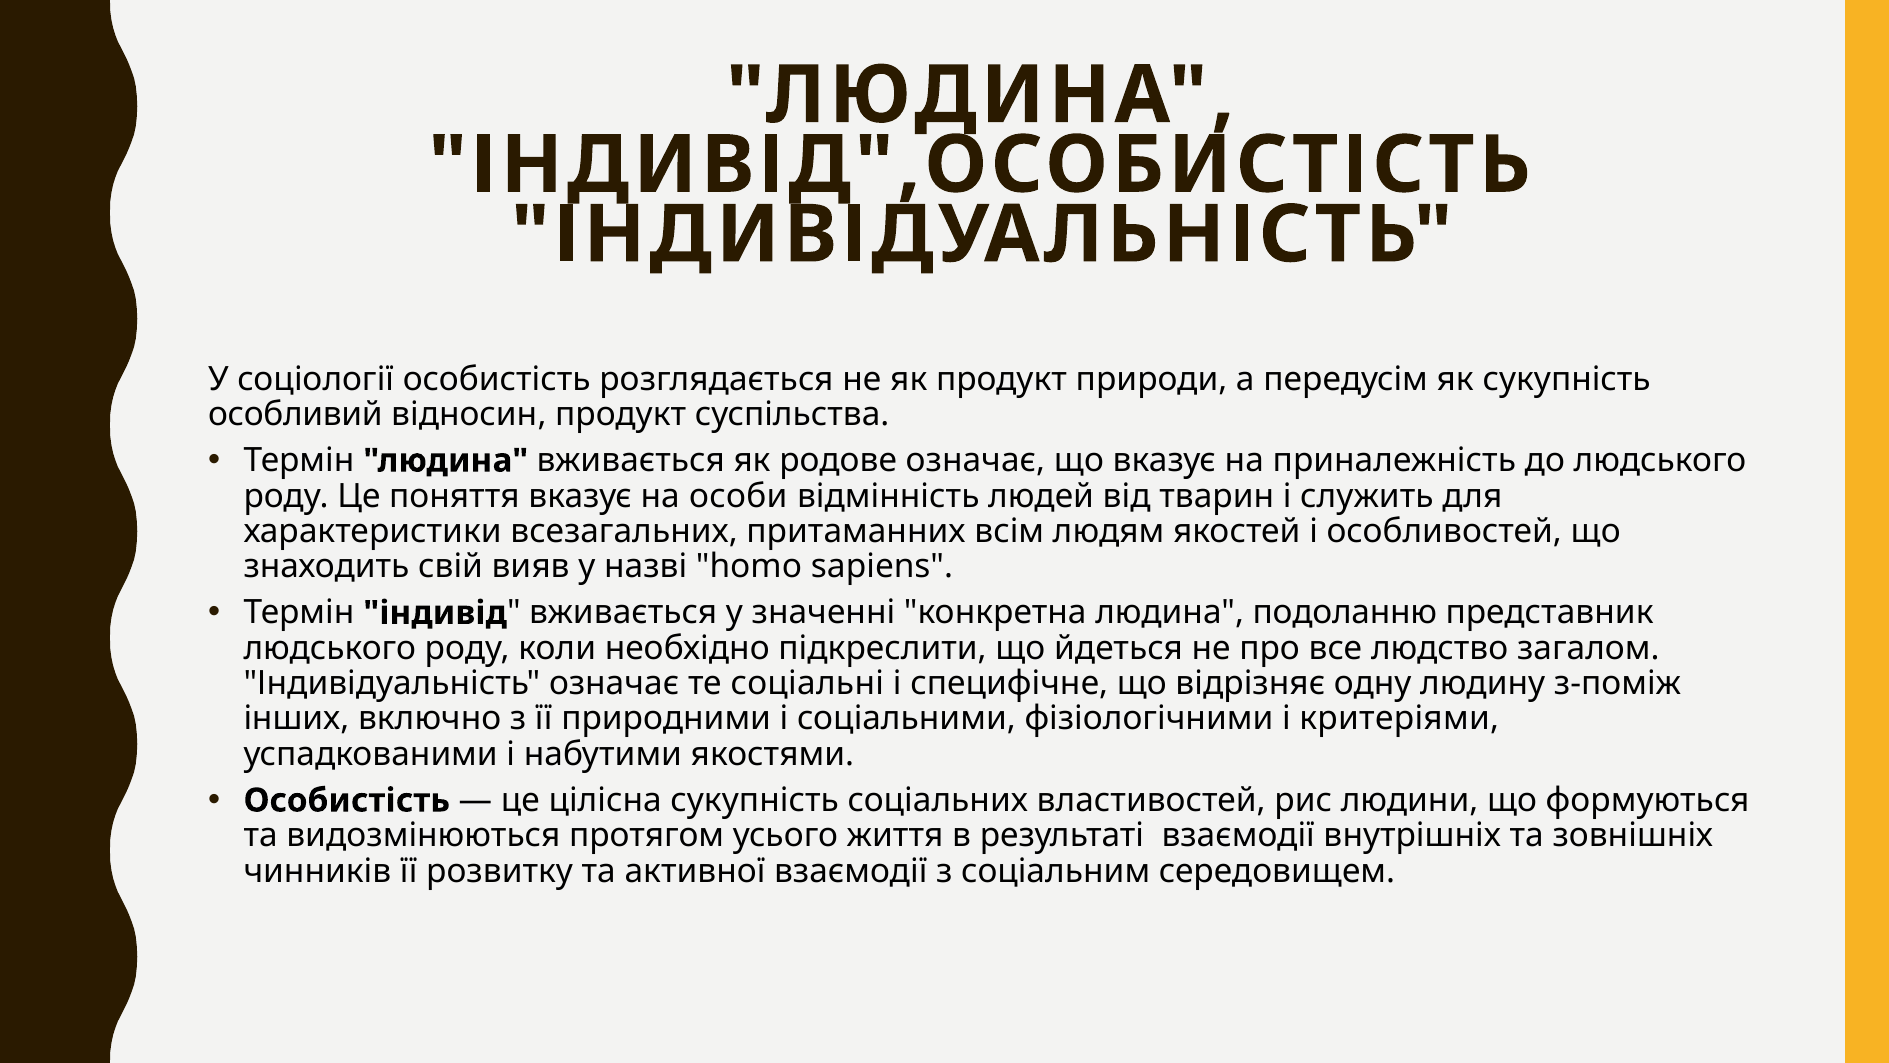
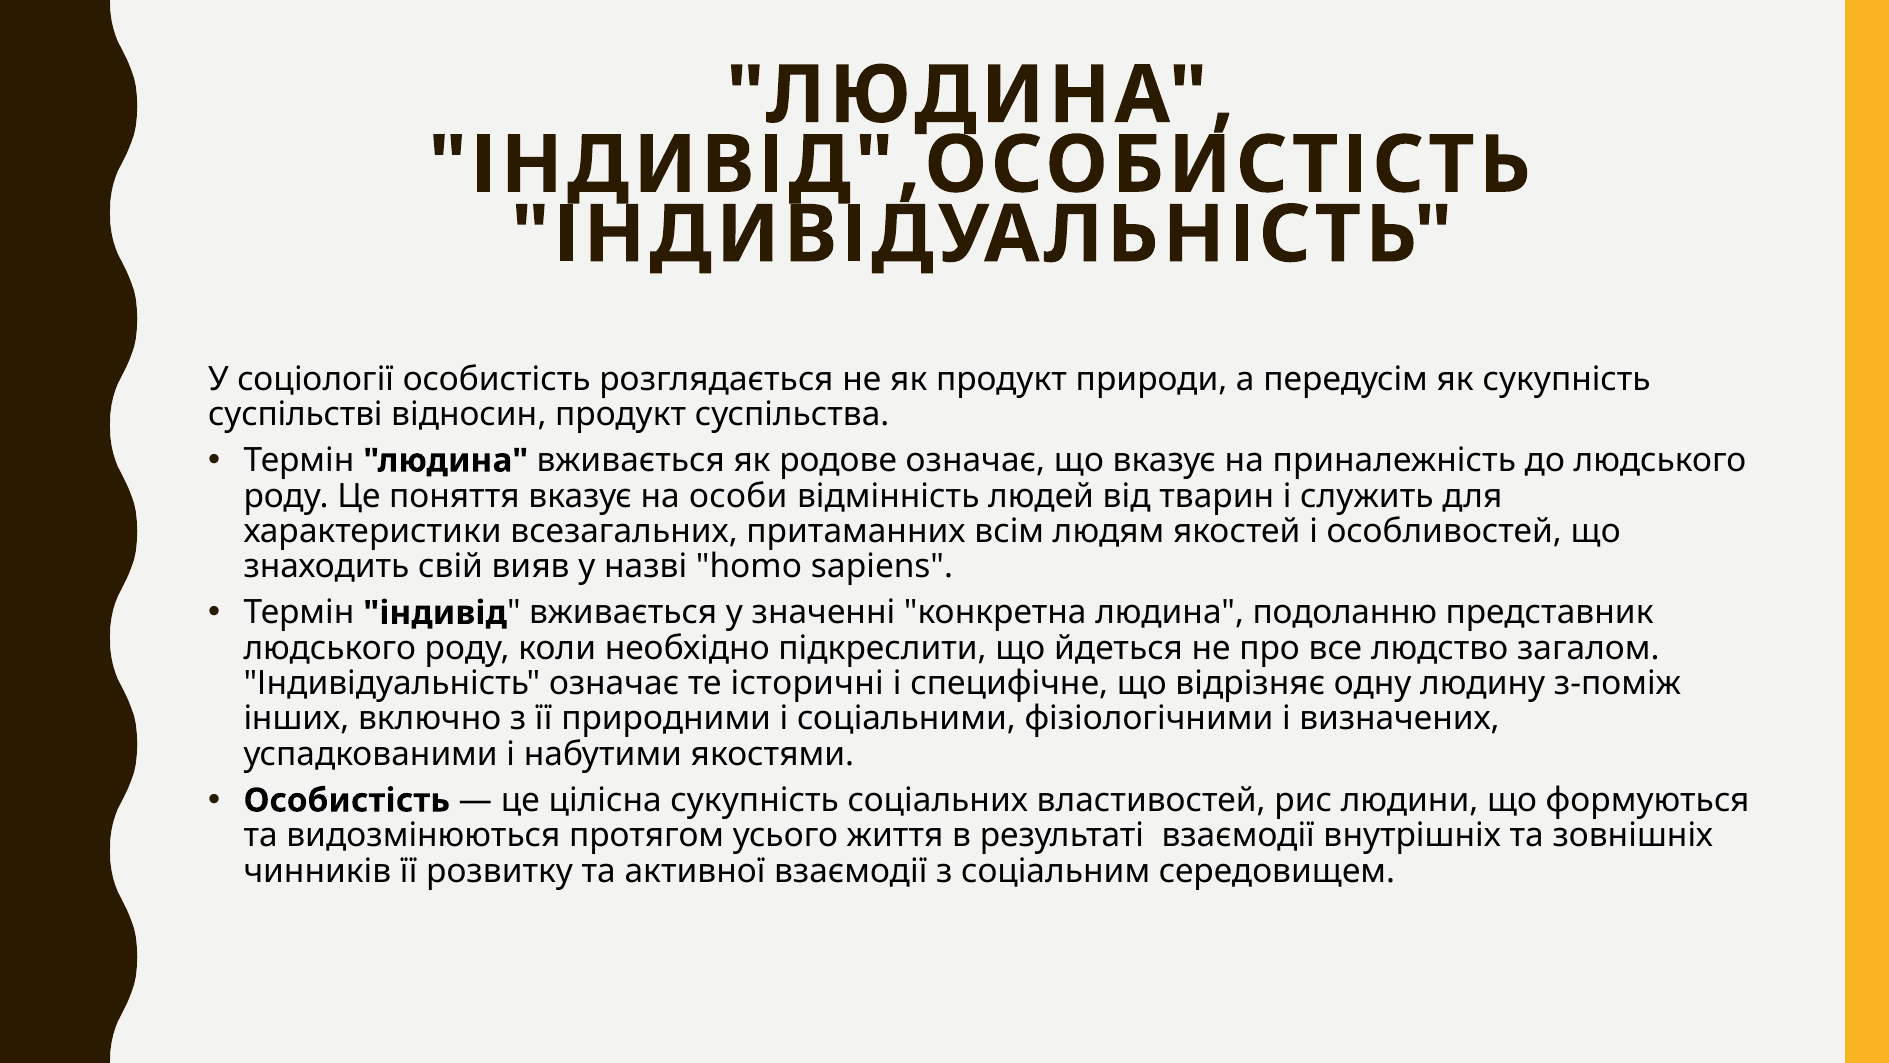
особливий: особливий -> суспільстві (295, 414)
соціальні: соціальні -> історичні (807, 683)
критеріями: критеріями -> визначених (1399, 719)
